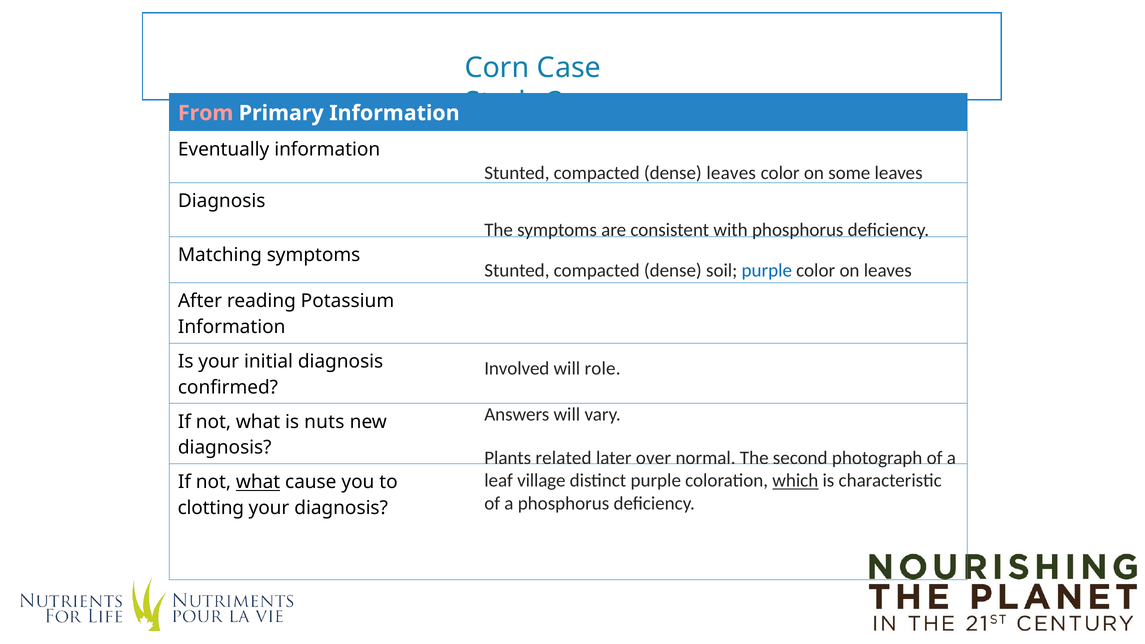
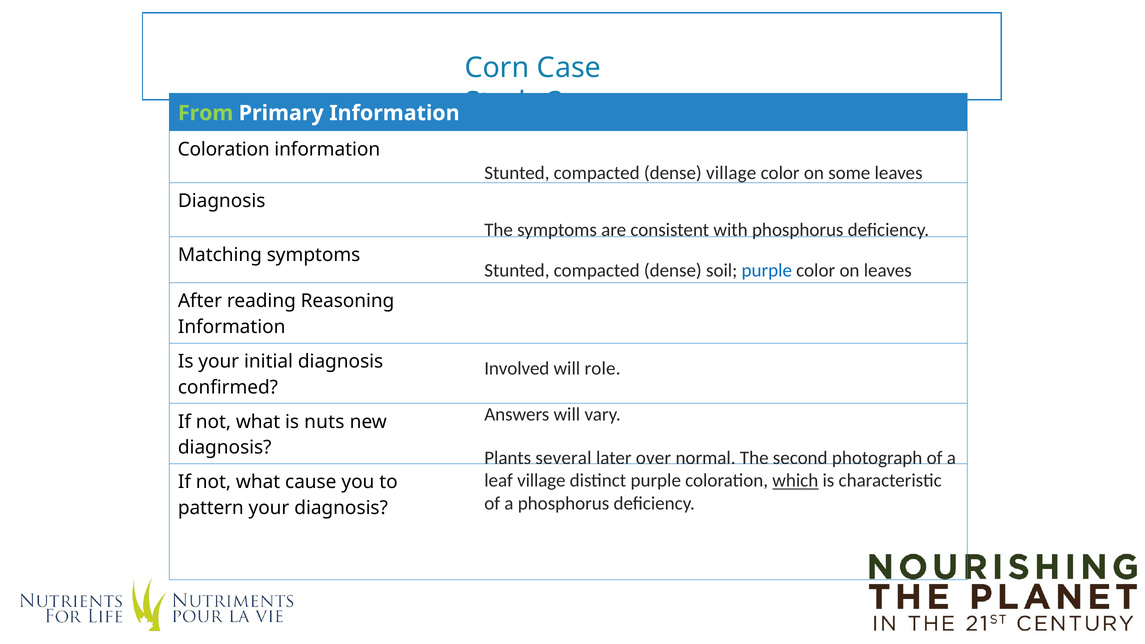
From colour: pink -> light green (206, 113)
Eventually: Eventually -> Coloration (224, 149)
dense leaves: leaves -> village (731, 173)
Potassium: Potassium -> Reasoning (348, 301)
related: related -> several (563, 458)
what underline: present -> none (258, 482)
clotting: clotting -> pattern (211, 508)
